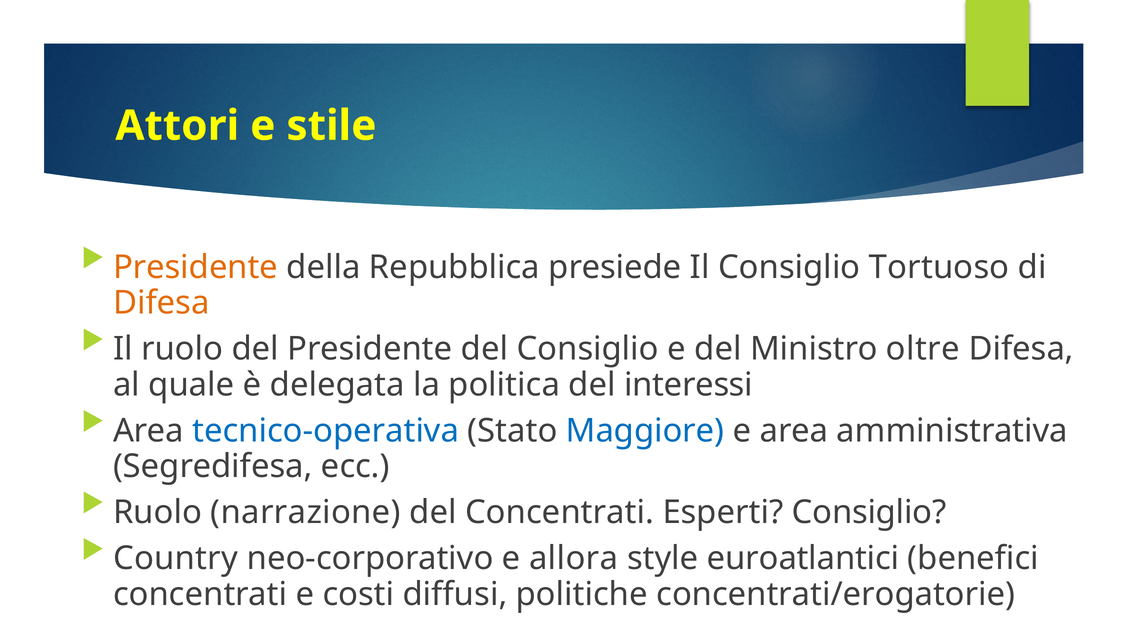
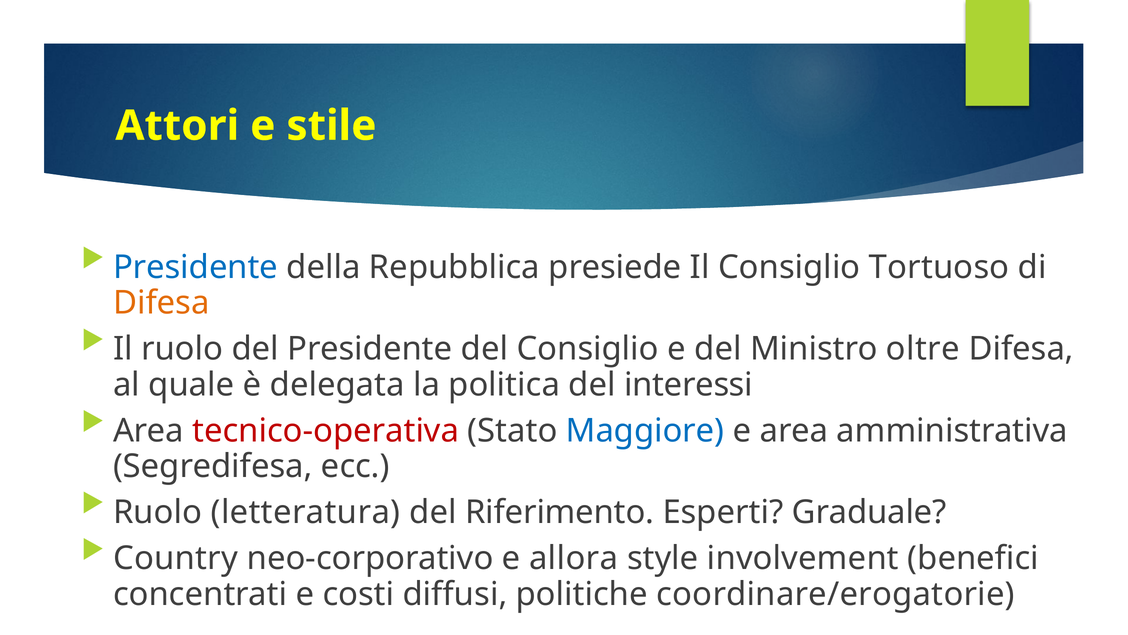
Presidente colour: orange -> blue (196, 267)
tecnico-operativa colour: blue -> red (326, 430)
narrazione: narrazione -> letteratura (306, 512)
del Concentrati: Concentrati -> Riferimento (560, 512)
Esperti Consiglio: Consiglio -> Graduale (869, 512)
euroatlantici: euroatlantici -> involvement (803, 558)
concentrati/erogatorie: concentrati/erogatorie -> coordinare/erogatorie (836, 594)
